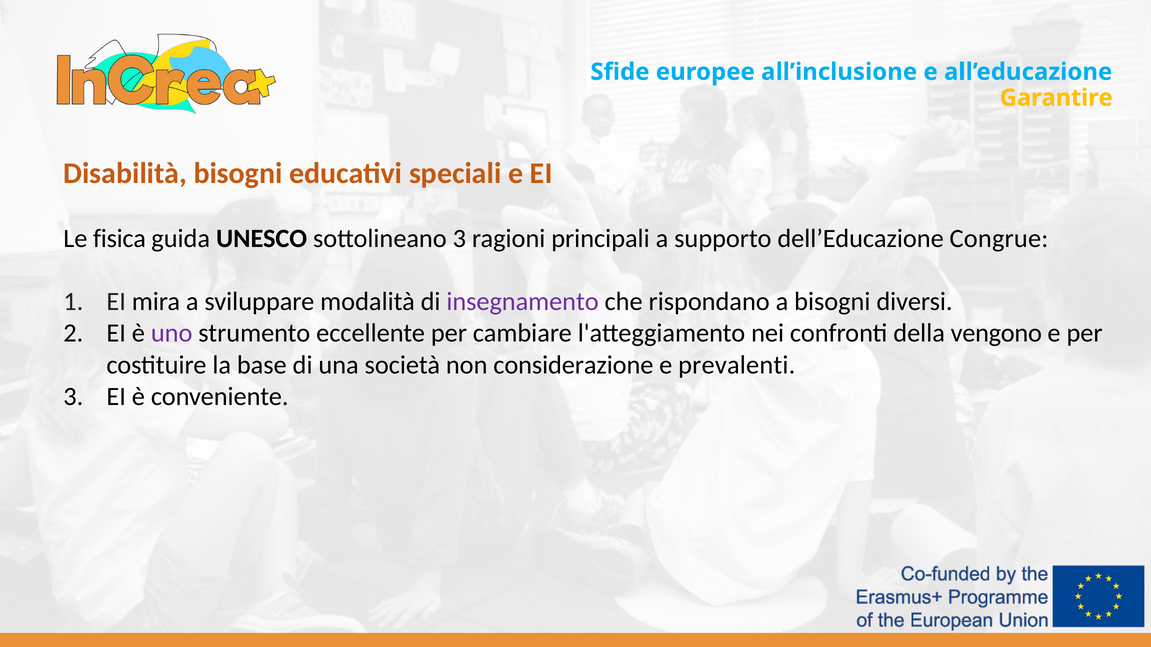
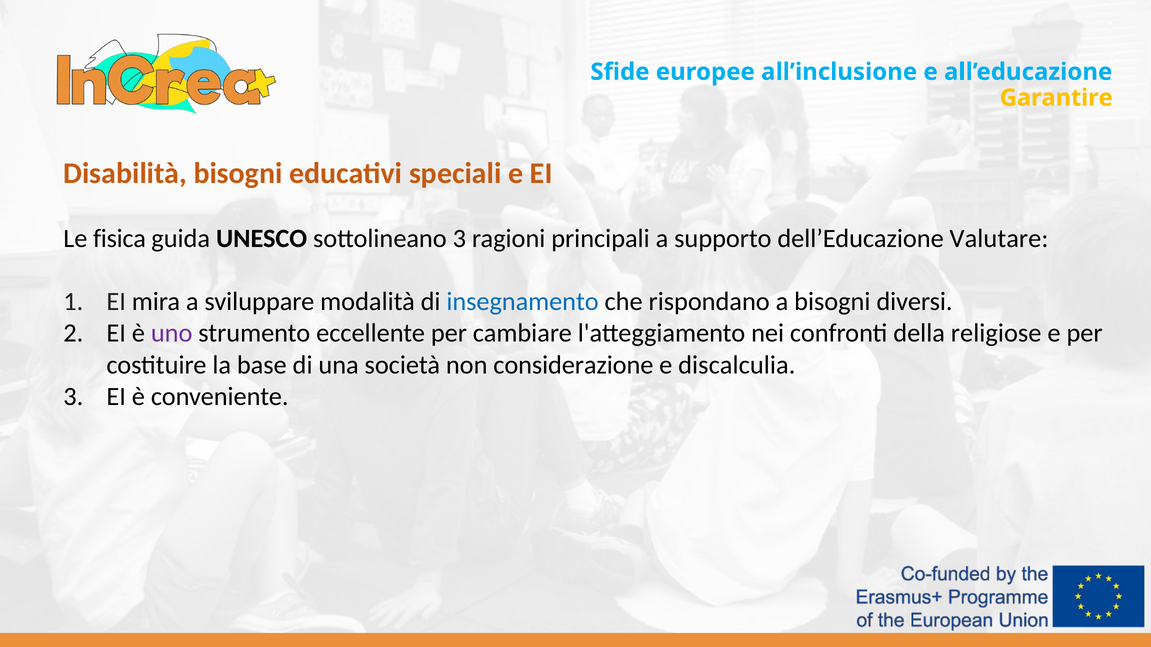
Congrue: Congrue -> Valutare (999, 239)
insegnamento colour: purple -> blue (523, 302)
vengono: vengono -> religiose (996, 333)
prevalenti: prevalenti -> discalculia (737, 365)
